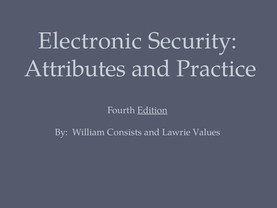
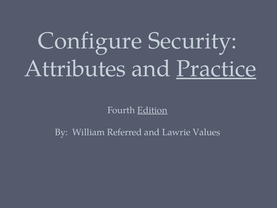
Electronic: Electronic -> Configure (90, 41)
Practice underline: none -> present (216, 69)
Consists: Consists -> Referred (125, 132)
